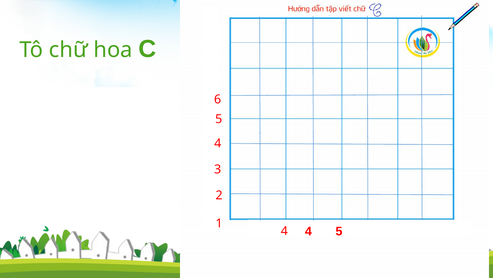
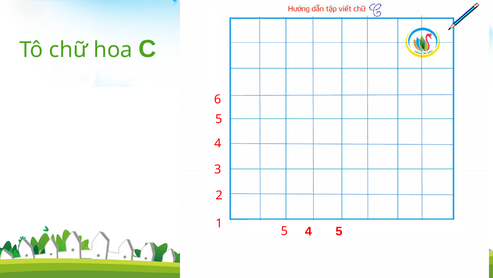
4: 4 -> 5 (284, 230)
